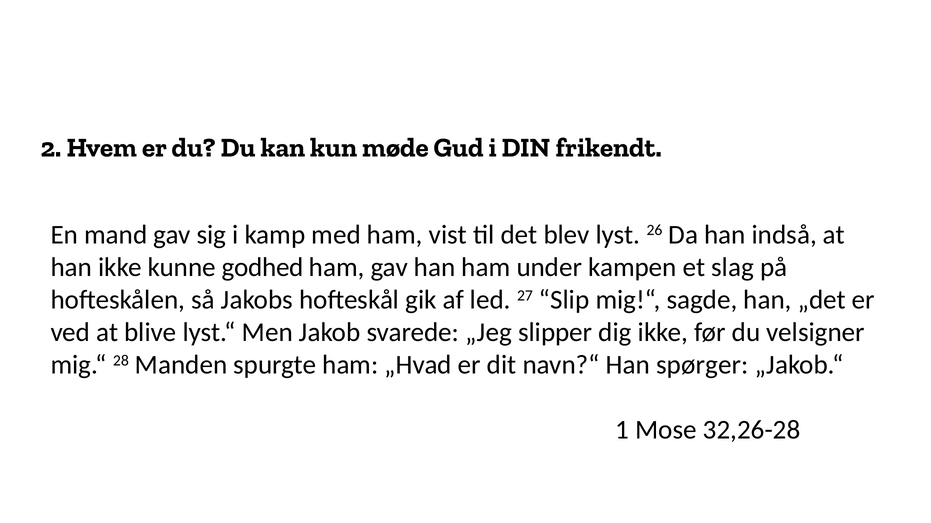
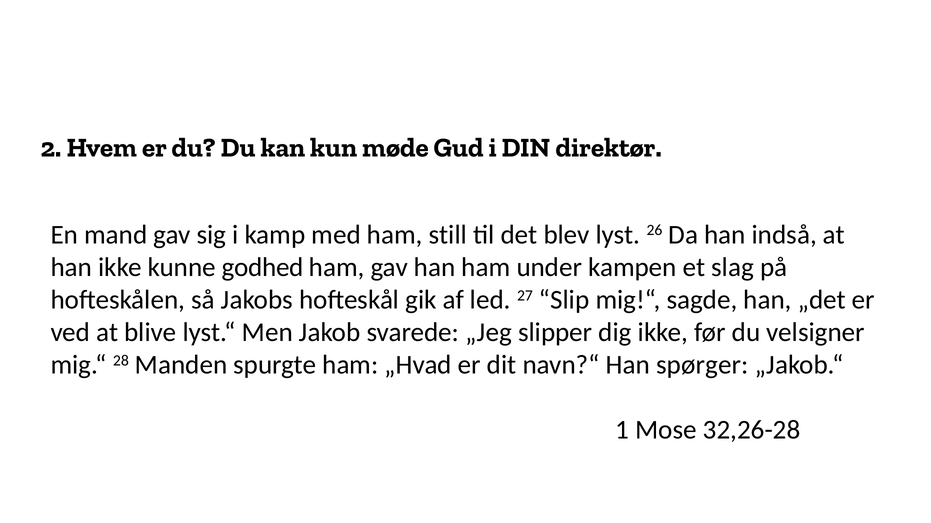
frikendt: frikendt -> direktør (609, 148)
vist: vist -> still (448, 235)
